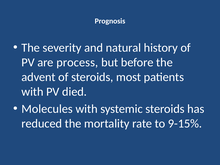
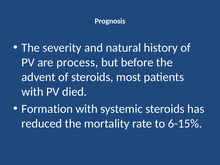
Molecules: Molecules -> Formation (47, 109)
9-15%: 9-15% -> 6-15% (185, 124)
